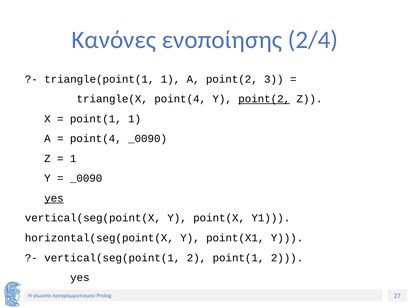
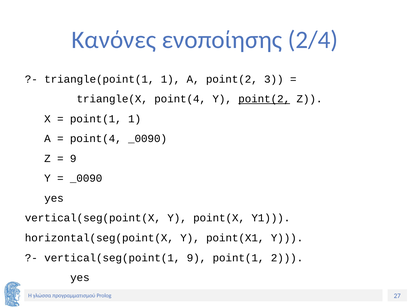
1: 1 -> 9 (73, 158)
yes underline: present -> none (54, 198)
vertical(seg(point(1 2: 2 -> 9 (197, 257)
